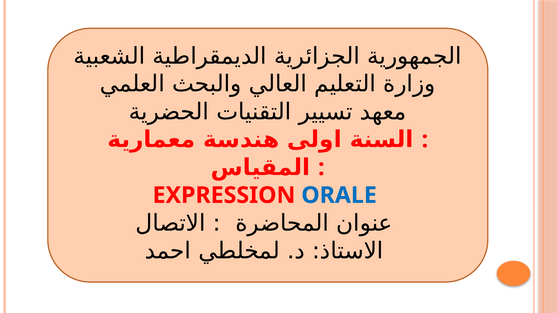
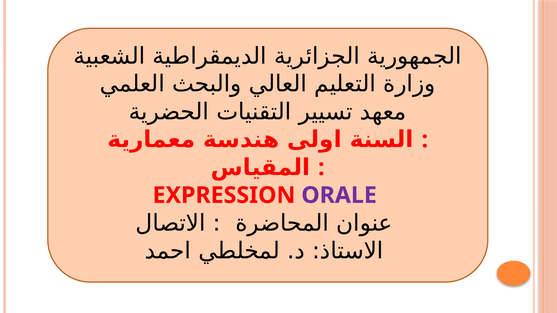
ORALE colour: blue -> purple (339, 195)
